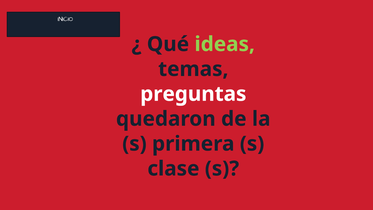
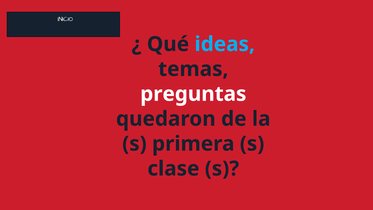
ideas colour: light green -> light blue (225, 44)
